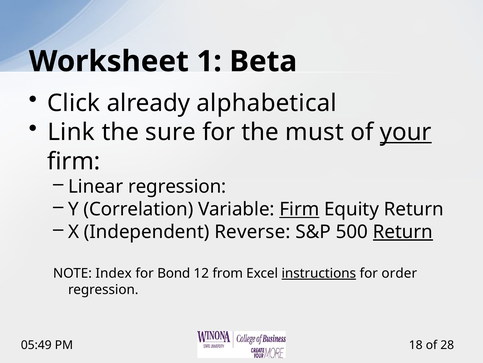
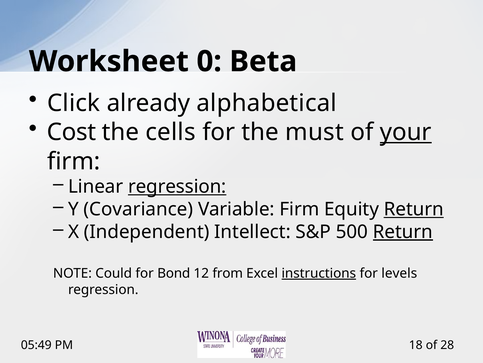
1: 1 -> 0 (209, 61)
Link: Link -> Cost (71, 132)
sure: sure -> cells (171, 132)
regression underline: none -> present (177, 186)
Correlation: Correlation -> Covariance (138, 209)
Firm underline: present -> none (299, 209)
Return underline: none -> present (414, 209)
Reverse: Reverse -> Intellect (253, 231)
Index: Index -> Could (114, 273)
order: order -> levels (399, 273)
